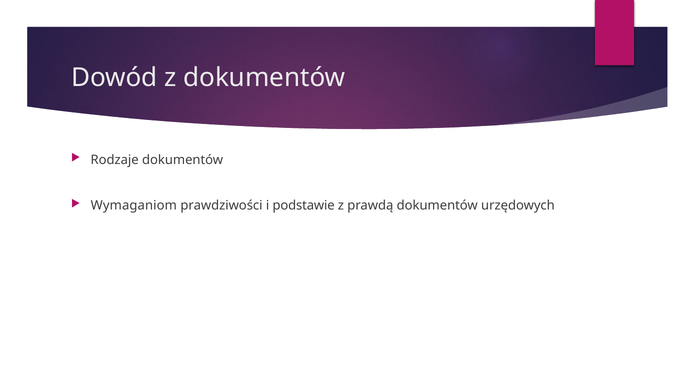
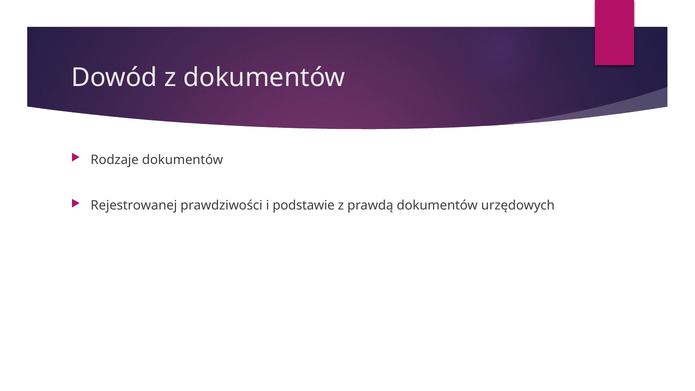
Wymaganiom: Wymaganiom -> Rejestrowanej (134, 206)
